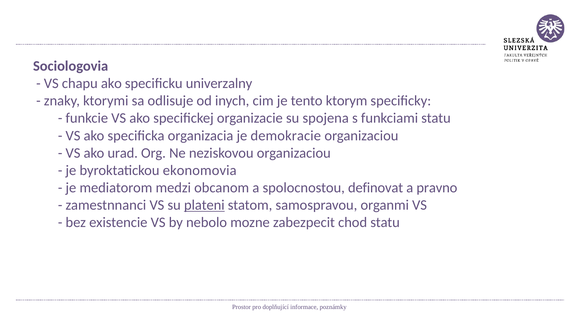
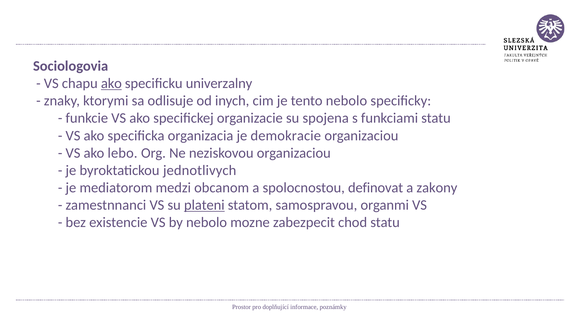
ako underline: none -> present (111, 83)
tento ktorym: ktorym -> nebolo (346, 101)
urad: urad -> lebo (123, 153)
ekonomovia: ekonomovia -> jednotlivych (200, 170)
pravno: pravno -> zakony (437, 188)
